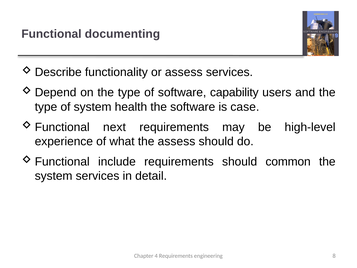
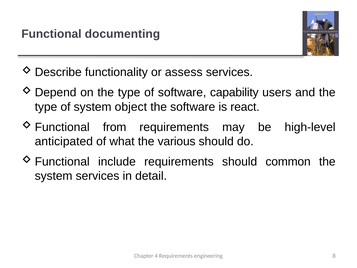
health: health -> object (131, 107)
case: case -> react (245, 107)
next: next -> from (115, 127)
experience: experience -> anticipated (64, 141)
the assess: assess -> various (177, 141)
